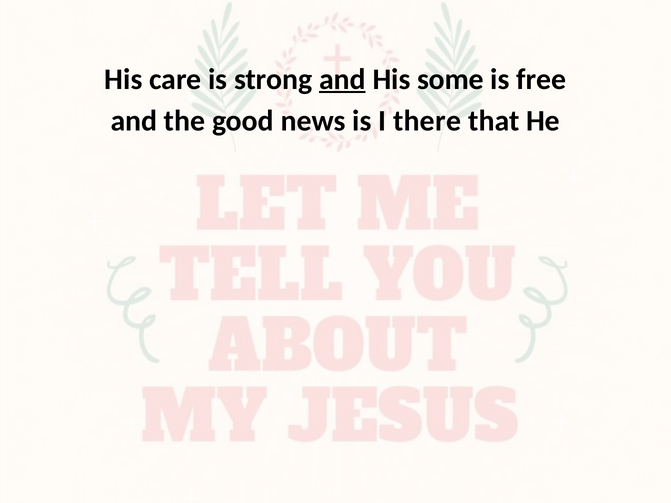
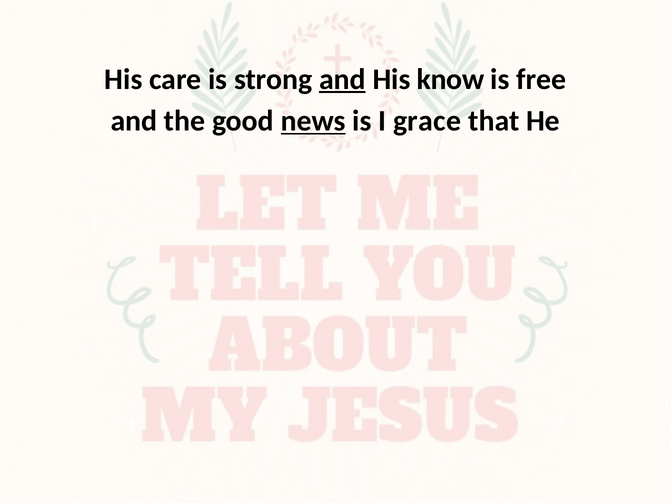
some: some -> know (451, 79)
news underline: none -> present (313, 121)
there: there -> grace (427, 121)
